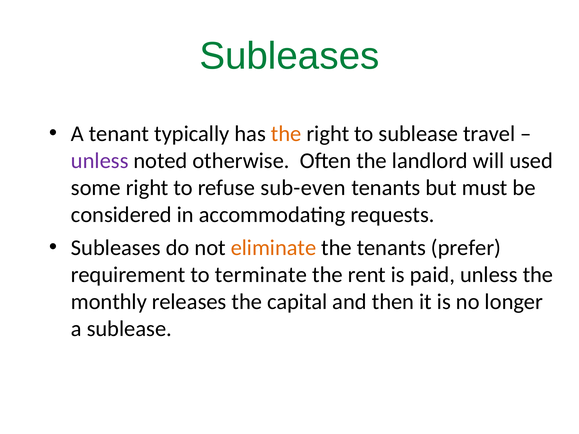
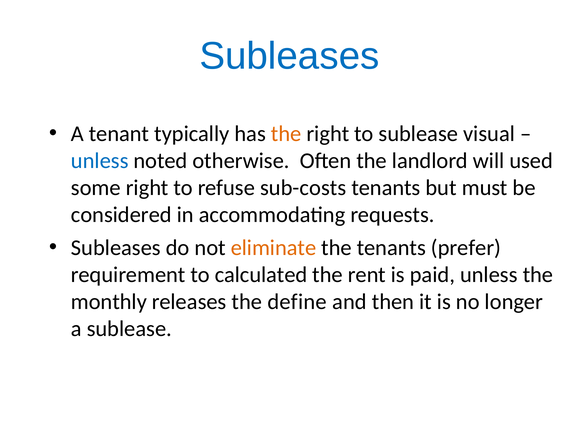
Subleases colour: green -> blue (289, 56)
travel: travel -> visual (489, 134)
unless colour: purple -> blue (100, 161)
sub-even: sub-even -> sub-costs (303, 188)
terminate: terminate -> calculated (261, 275)
capital: capital -> define (297, 302)
